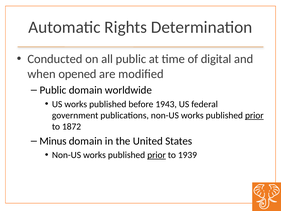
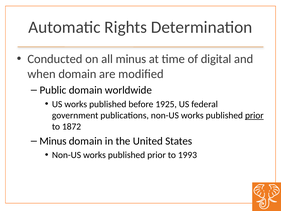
all public: public -> minus (131, 59)
when opened: opened -> domain (77, 74)
1943: 1943 -> 1925 (166, 104)
prior underline: present -> none (157, 155)
1939: 1939 -> 1993 (187, 155)
